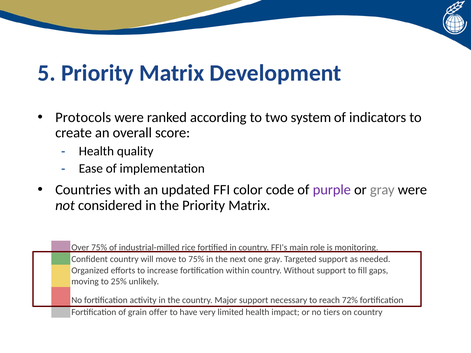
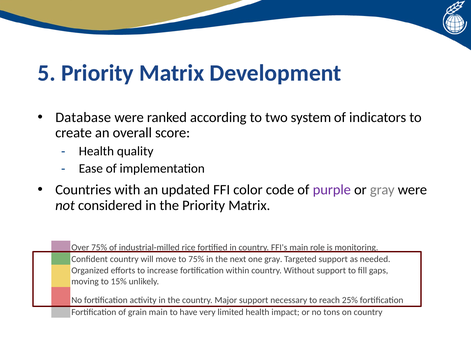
Protocols: Protocols -> Database (83, 117)
25%: 25% -> 15% (119, 282)
72%: 72% -> 25% (350, 300)
grain offer: offer -> main (158, 312)
tiers: tiers -> tons (332, 312)
